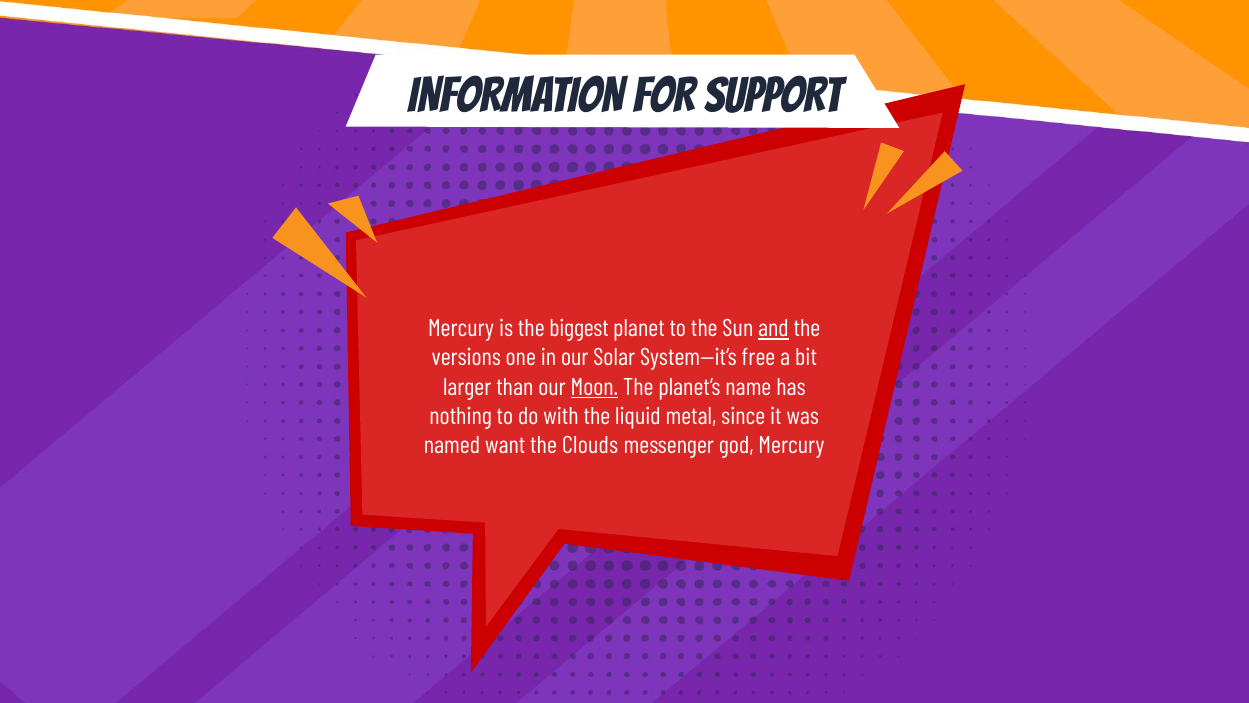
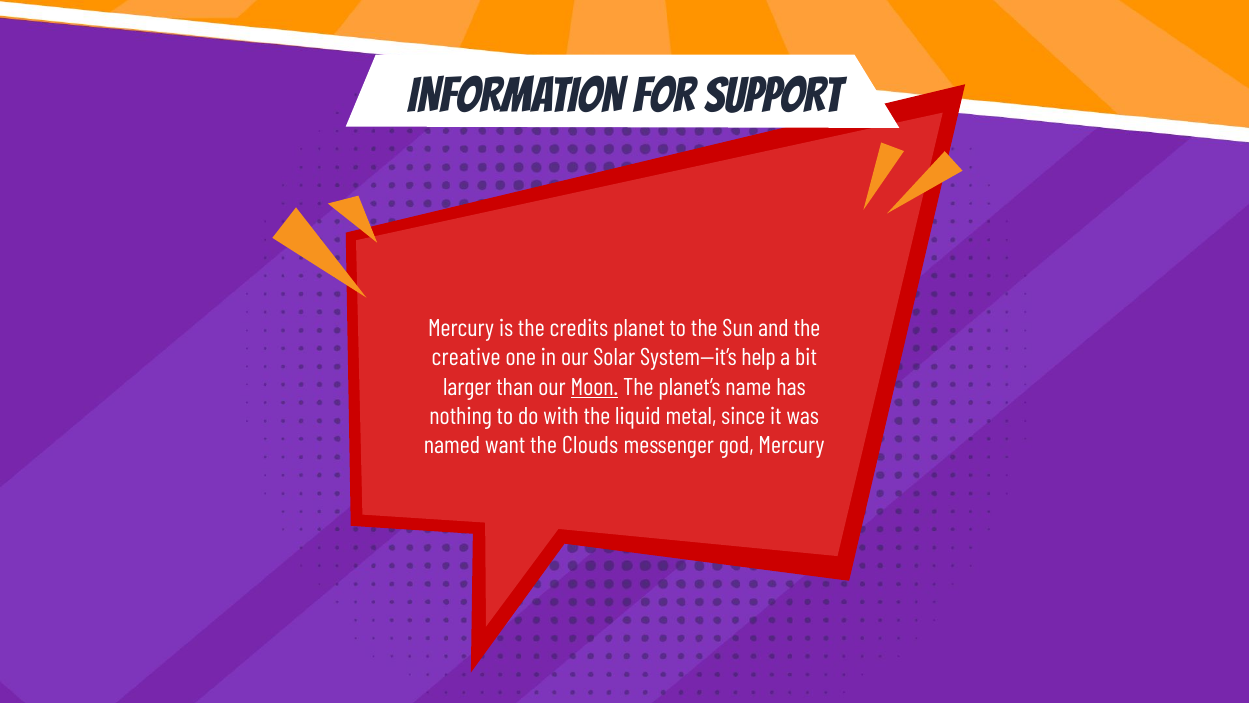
biggest: biggest -> credits (579, 328)
and underline: present -> none (773, 328)
versions: versions -> creative (466, 358)
free: free -> help (759, 358)
